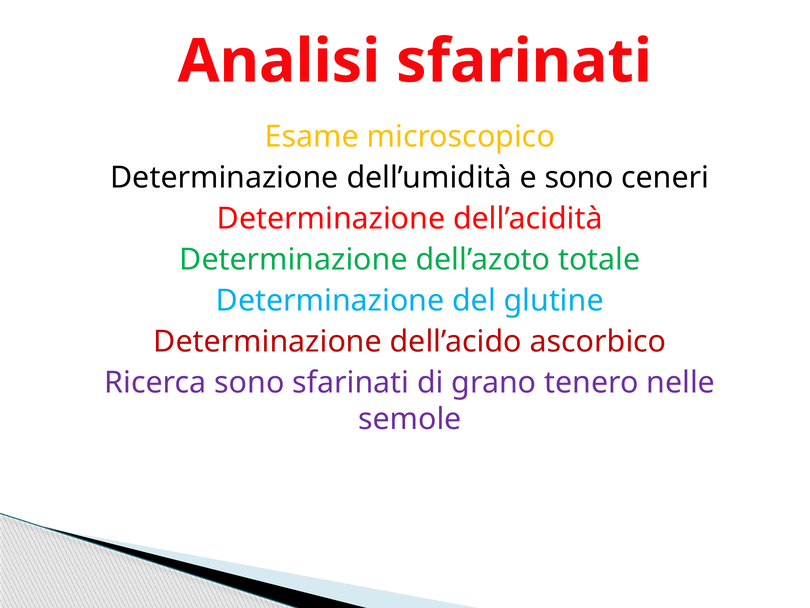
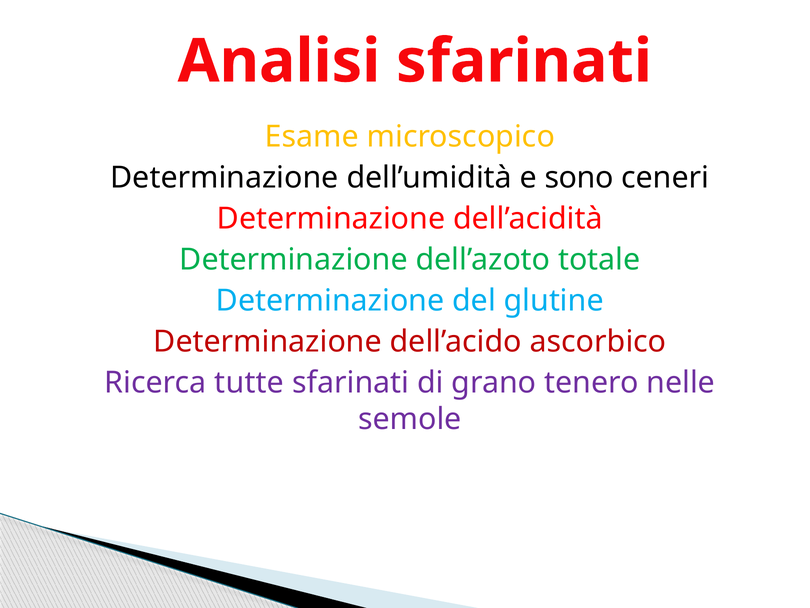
Ricerca sono: sono -> tutte (249, 383)
